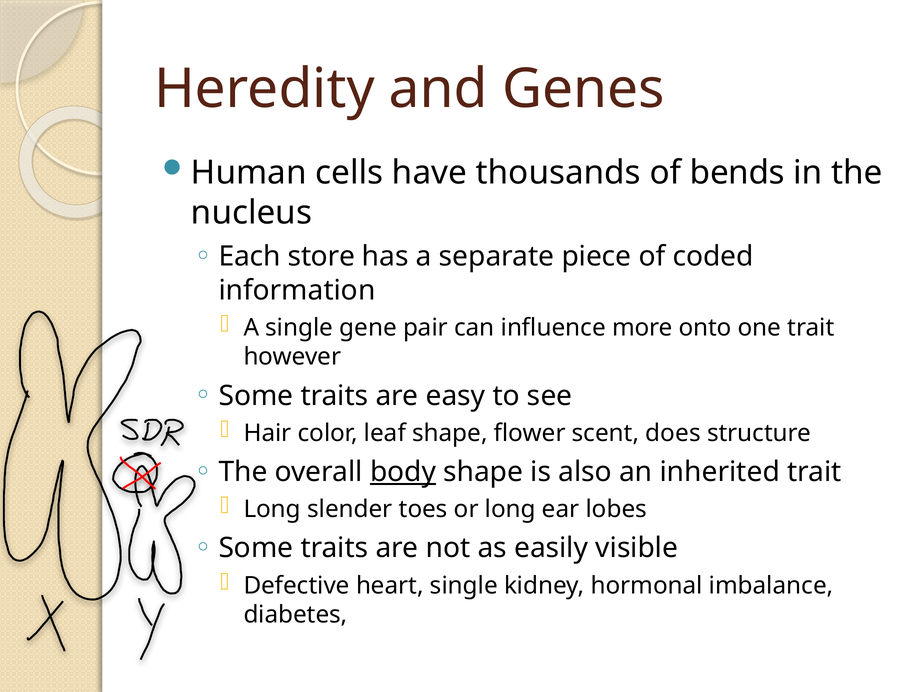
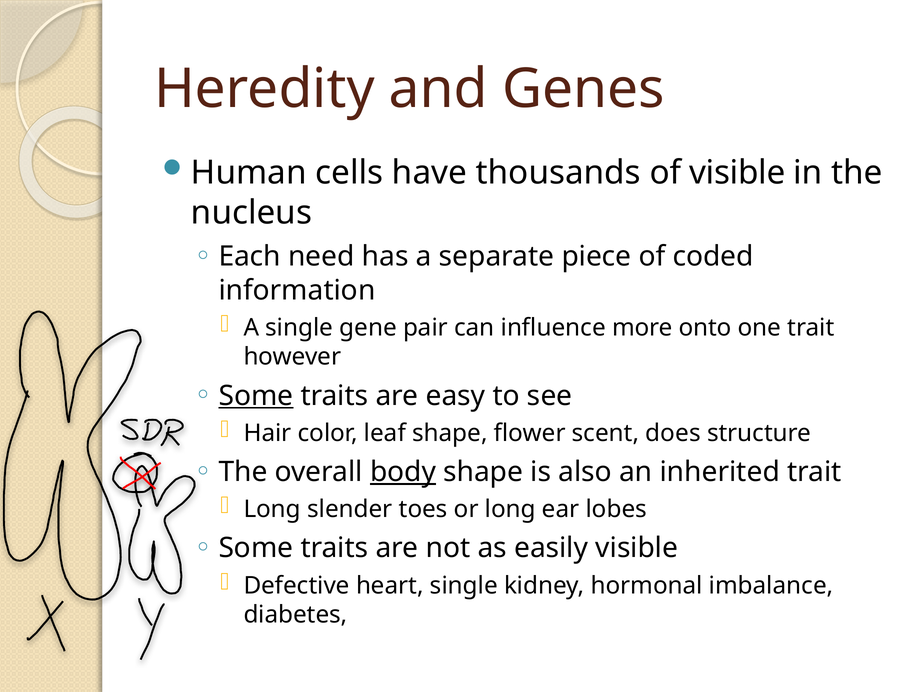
of bends: bends -> visible (737, 173)
store: store -> need (321, 257)
Some underline: none -> present (256, 396)
